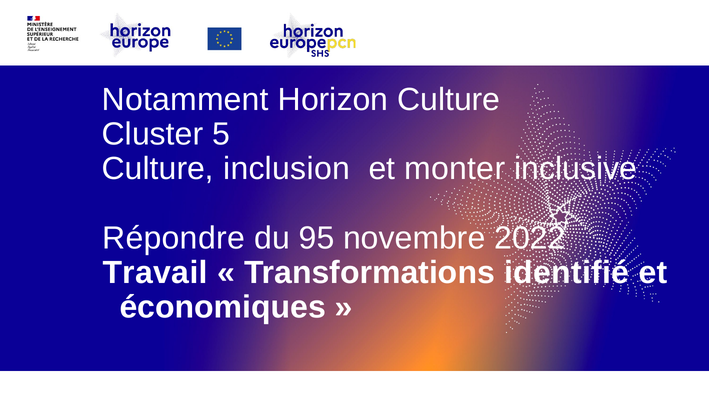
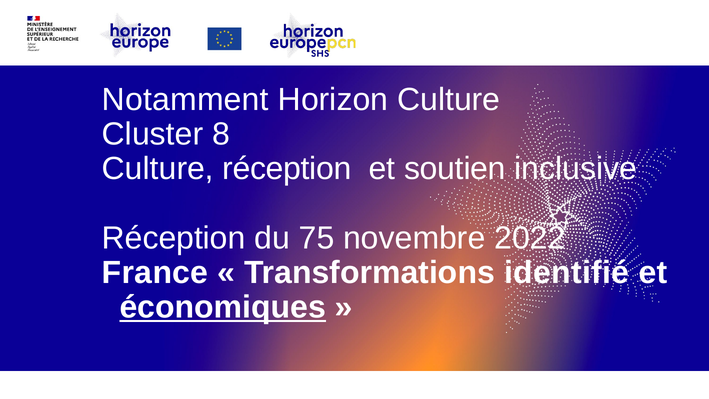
5: 5 -> 8 (221, 134)
Culture inclusion: inclusion -> réception (287, 169)
monter: monter -> soutien (455, 169)
Répondre: Répondre -> Réception (174, 238)
95: 95 -> 75 (317, 238)
Travail: Travail -> France (155, 272)
économiques underline: none -> present (223, 307)
